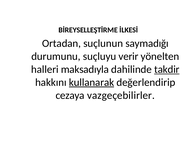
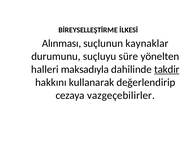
Ortadan: Ortadan -> Alınması (62, 43)
saymadığı: saymadığı -> kaynaklar (147, 43)
verir: verir -> süre (128, 56)
kullanarak underline: present -> none (92, 82)
